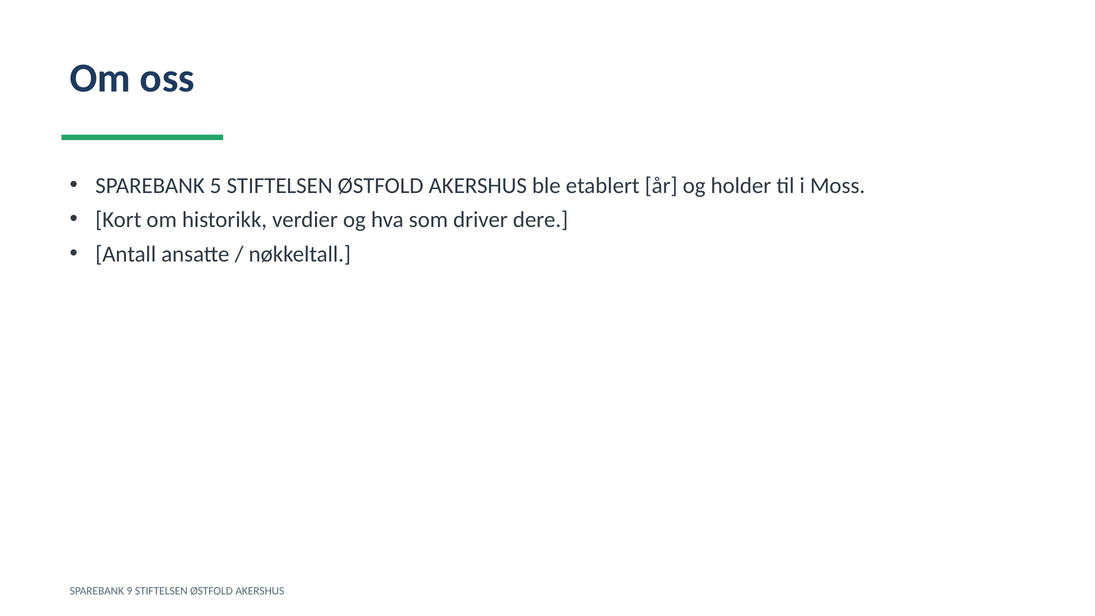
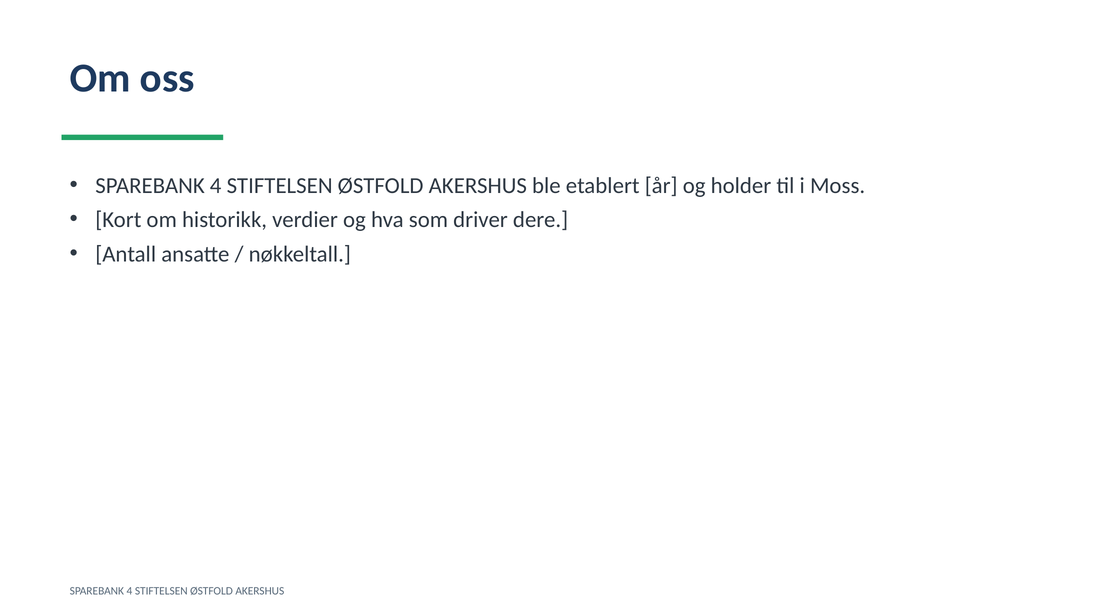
5: 5 -> 4 (216, 185)
9: 9 -> 4 (129, 591)
